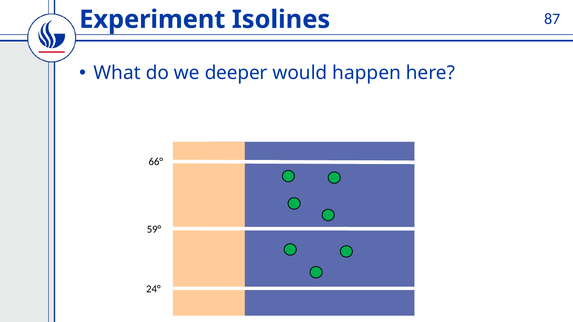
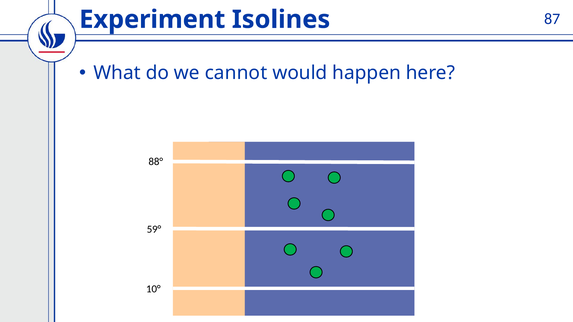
deeper: deeper -> cannot (236, 73)
66°: 66° -> 88° (156, 162)
24°: 24° -> 10° (153, 289)
